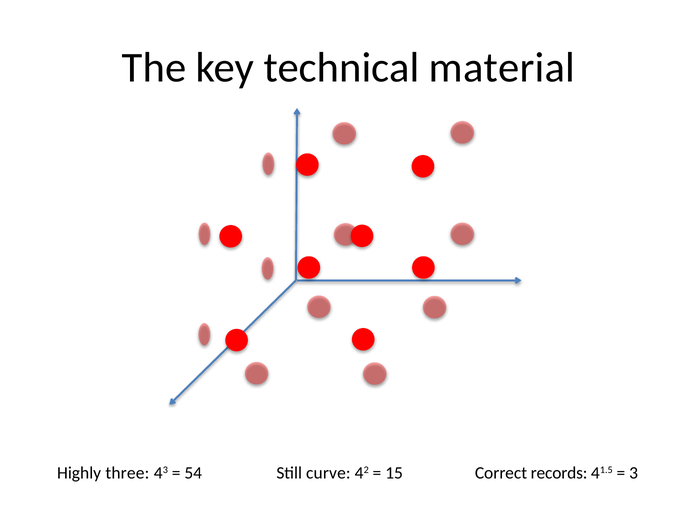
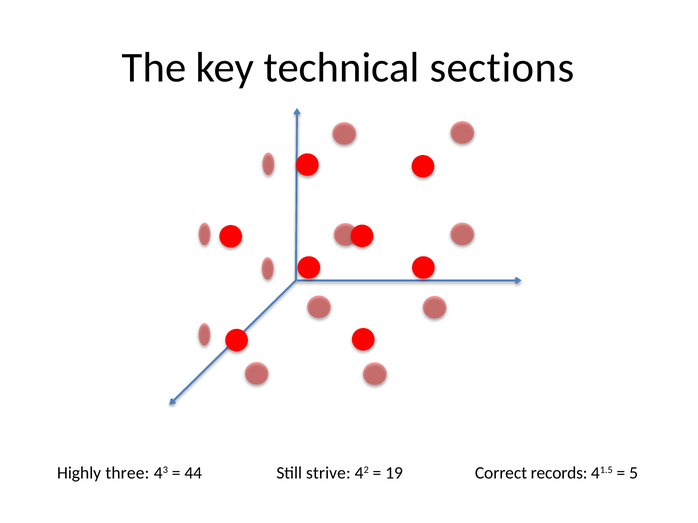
material: material -> sections (502, 68)
54: 54 -> 44 (193, 473)
curve: curve -> strive (328, 473)
15: 15 -> 19 (394, 473)
3: 3 -> 5 (634, 473)
